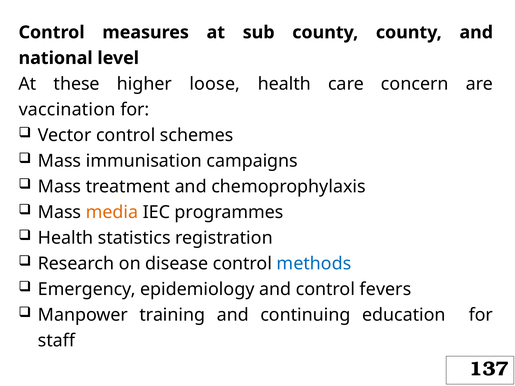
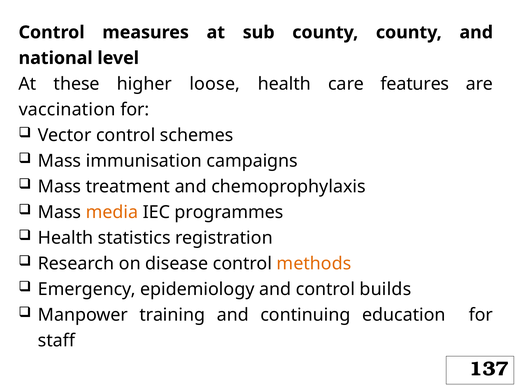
concern: concern -> features (415, 84)
methods colour: blue -> orange (314, 264)
fevers: fevers -> builds (385, 290)
